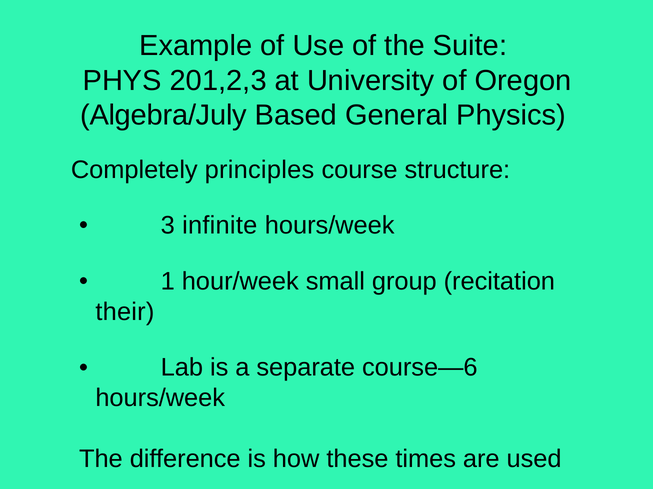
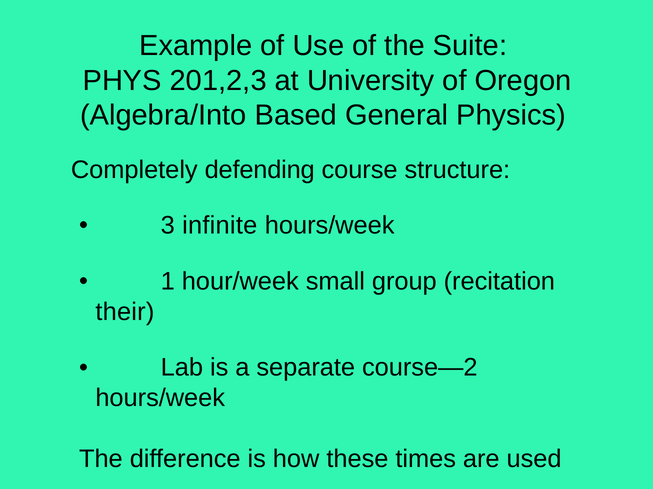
Algebra/July: Algebra/July -> Algebra/Into (163, 116)
principles: principles -> defending (260, 170)
course—6: course—6 -> course—2 (420, 368)
